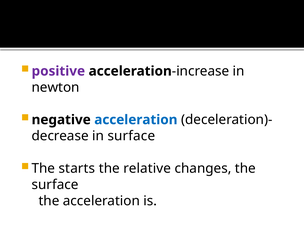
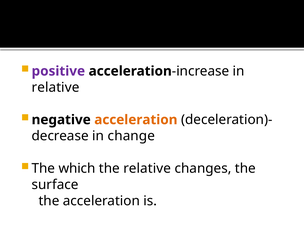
newton: newton -> relative (56, 87)
acceleration colour: blue -> orange (136, 120)
in surface: surface -> change (131, 136)
starts: starts -> which (77, 168)
